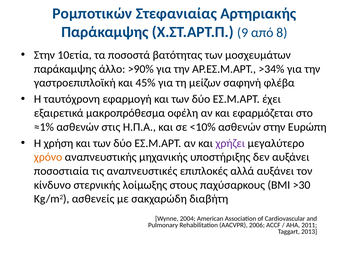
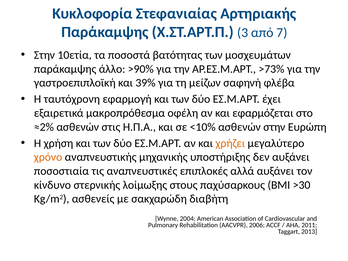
Ρομποτικών: Ρομποτικών -> Κυκλοφορία (92, 14)
9: 9 -> 3 (243, 33)
8: 8 -> 7 (282, 33)
>34%: >34% -> >73% (271, 69)
45%: 45% -> 39% (145, 83)
≈1%: ≈1% -> ≈2% (44, 127)
χρήζει colour: purple -> orange (230, 143)
